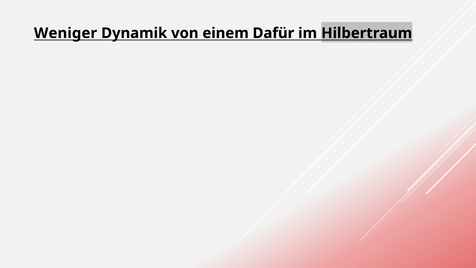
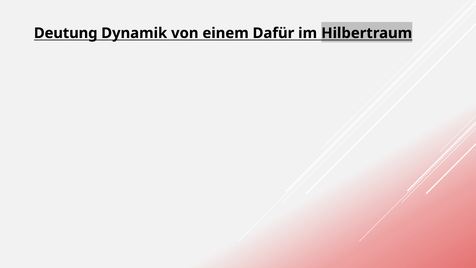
Weniger: Weniger -> Deutung (66, 33)
